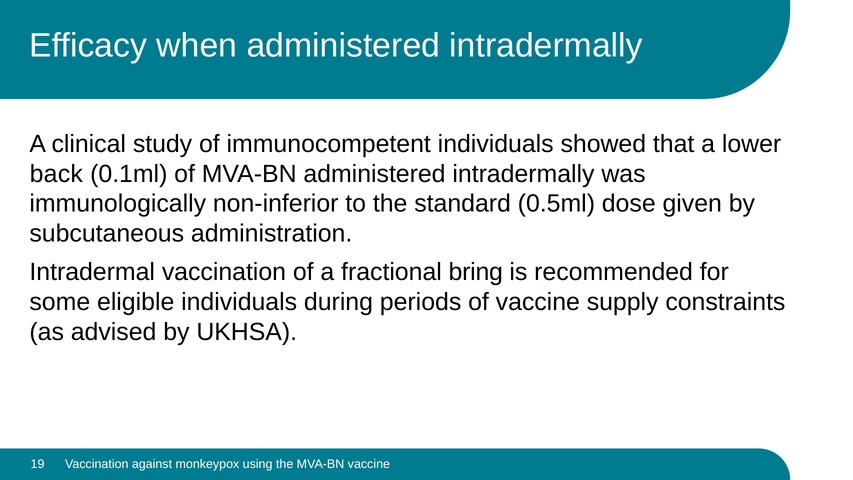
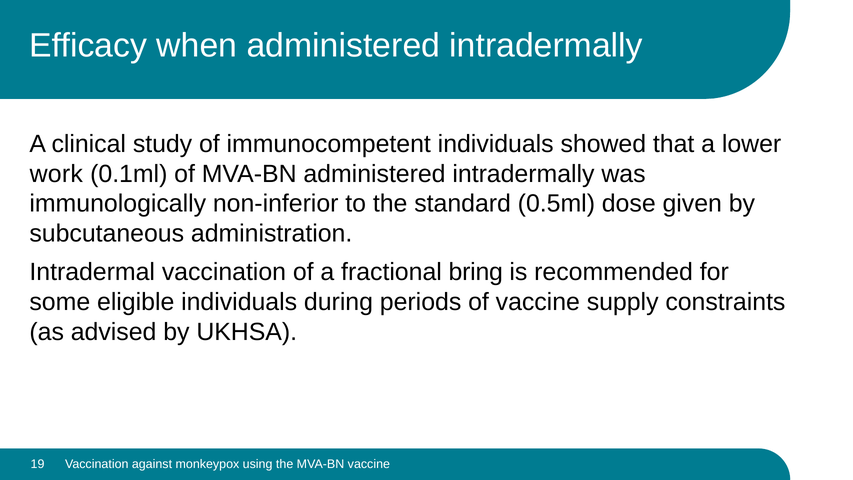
back: back -> work (56, 174)
